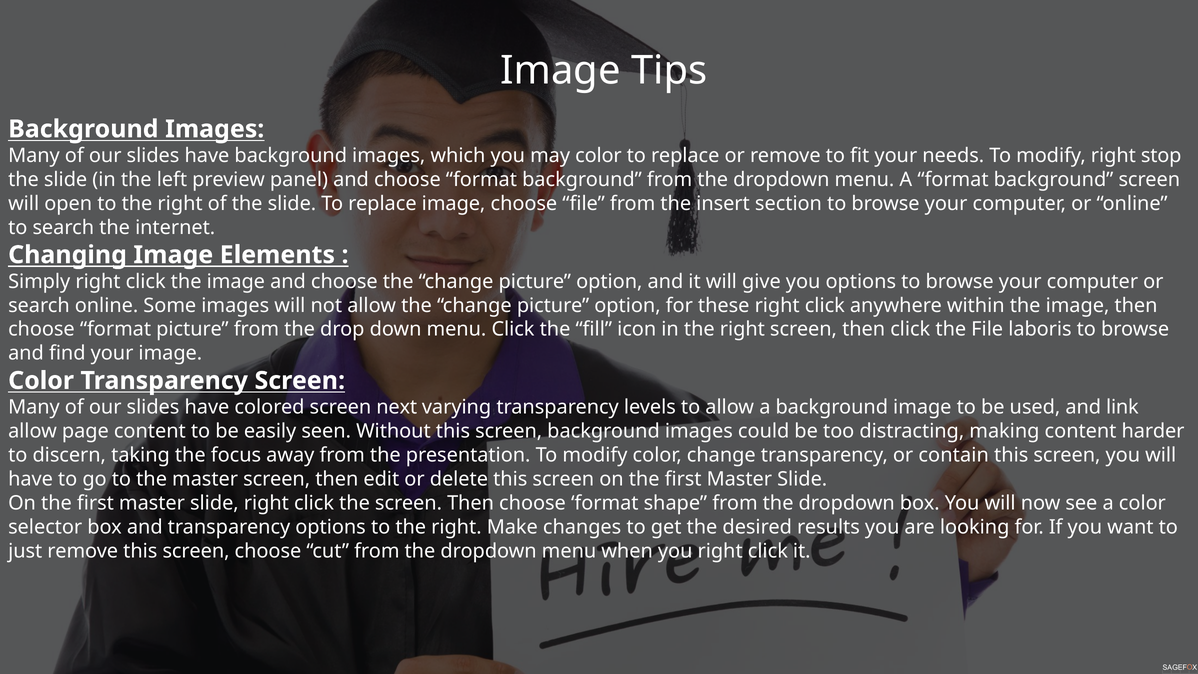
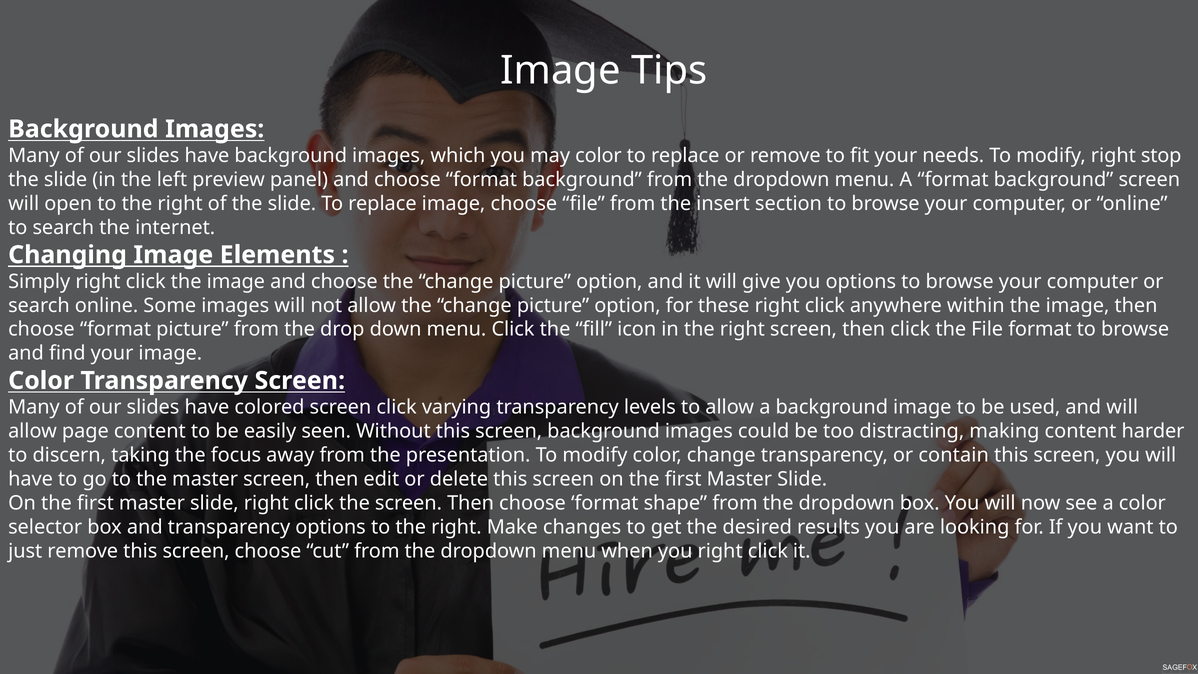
File laboris: laboris -> format (1040, 329)
screen next: next -> click (397, 407)
and link: link -> will (1122, 407)
